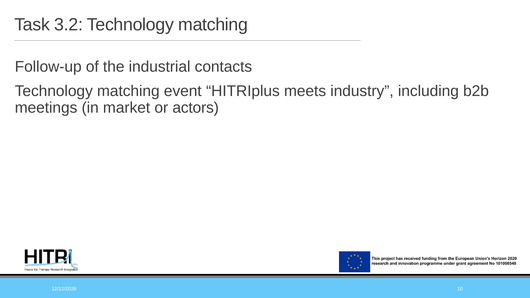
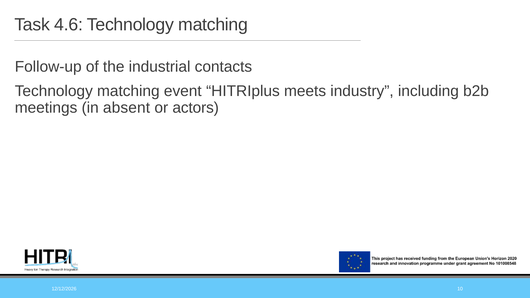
3.2: 3.2 -> 4.6 (69, 25)
market: market -> absent (127, 108)
